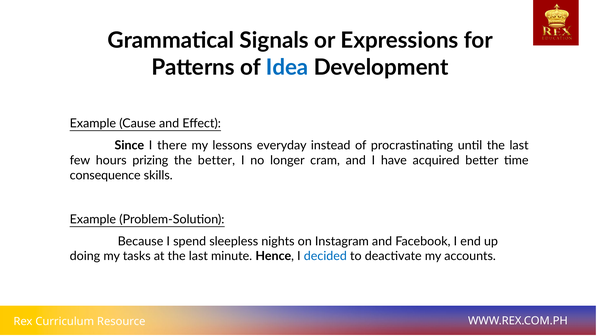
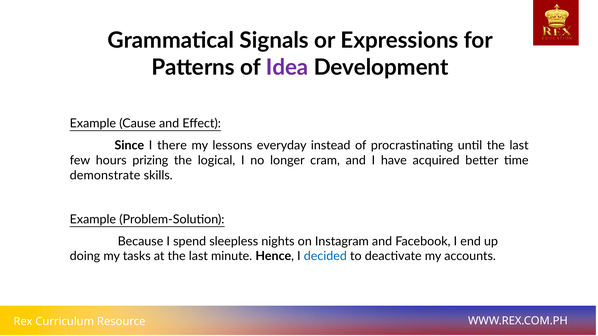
Idea colour: blue -> purple (287, 67)
the better: better -> logical (216, 161)
consequence: consequence -> demonstrate (105, 175)
